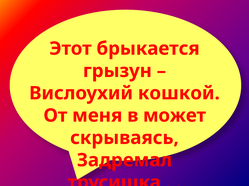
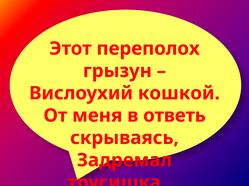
брыкается: брыкается -> переполох (148, 49)
может: может -> ответь (174, 116)
